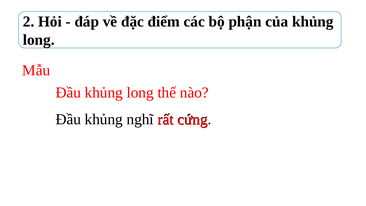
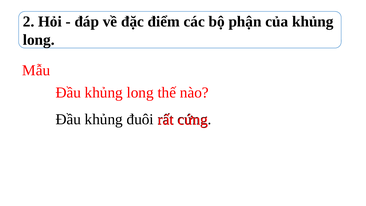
nghĩ: nghĩ -> đuôi (140, 119)
